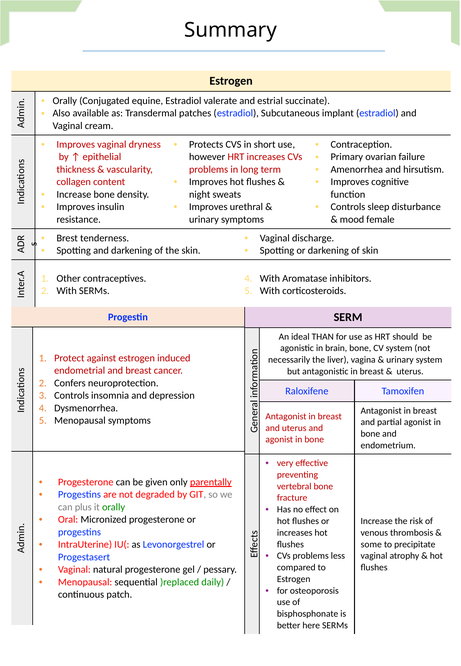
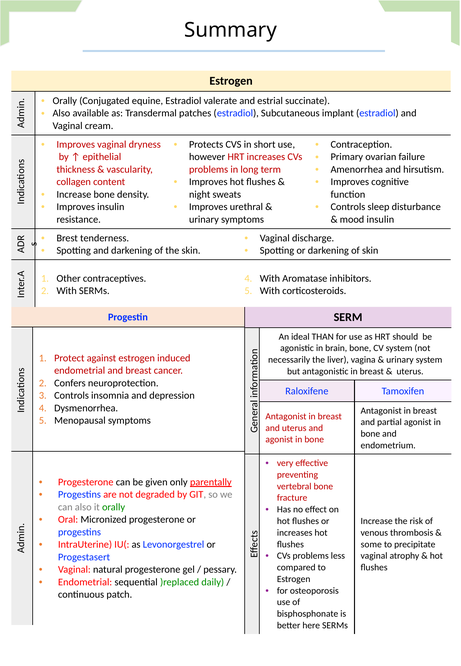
mood female: female -> insulin (380, 219)
can plus: plus -> also (83, 507)
Menopausal: Menopausal -> Endometrial (85, 582)
